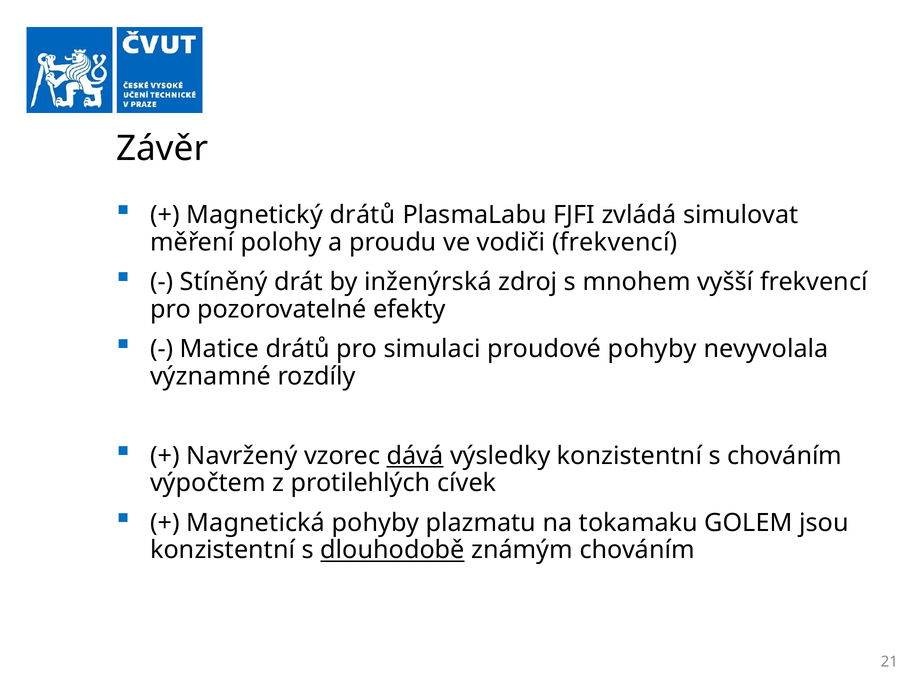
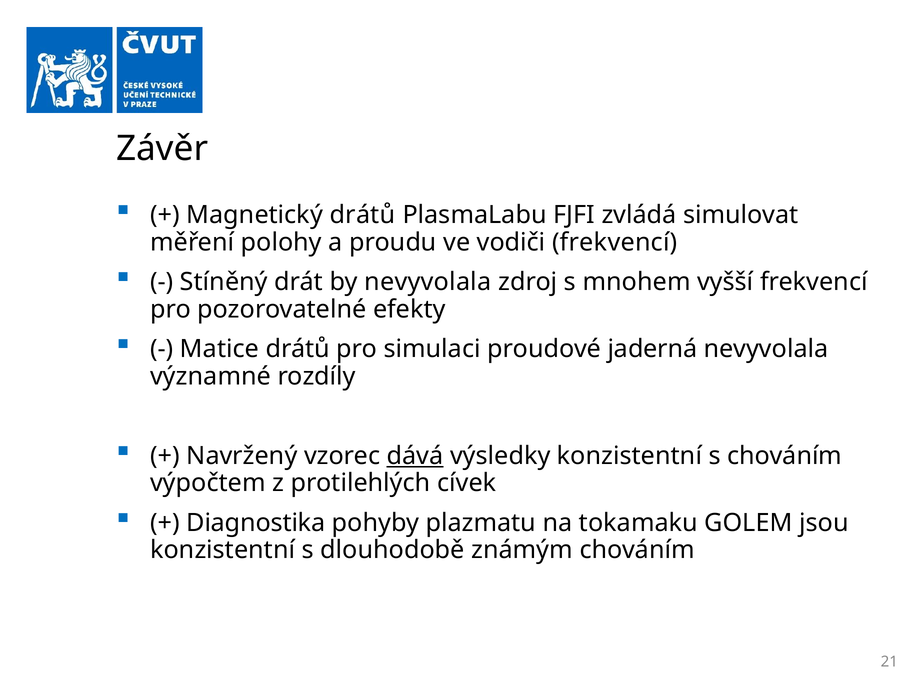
by inženýrská: inženýrská -> nevyvolala (428, 282)
proudové pohyby: pohyby -> jaderná (652, 349)
Magnetická: Magnetická -> Diagnostika (256, 523)
dlouhodobě underline: present -> none (393, 550)
